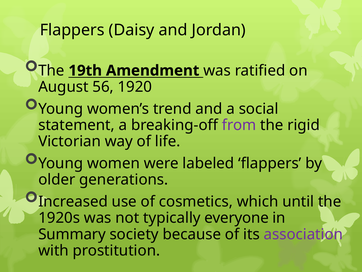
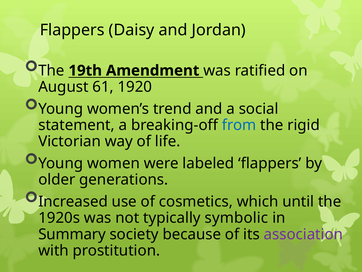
56: 56 -> 61 (103, 87)
from colour: purple -> blue (239, 125)
everyone: everyone -> symbolic (236, 218)
